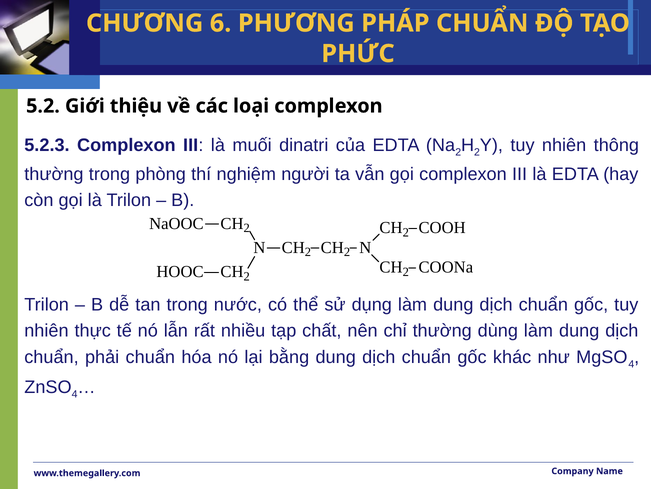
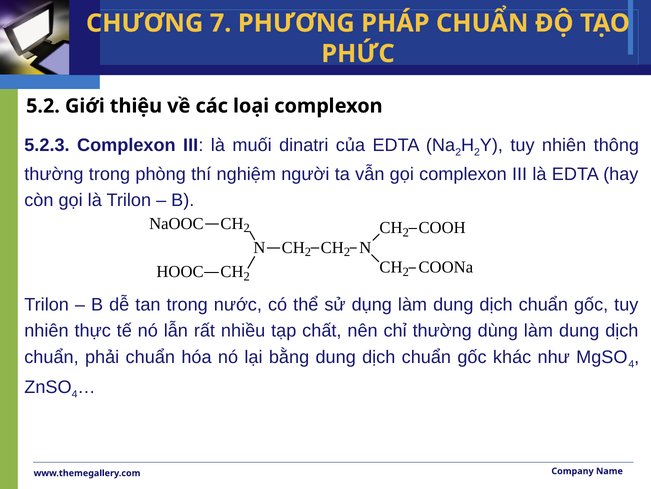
6: 6 -> 7 (221, 23)
